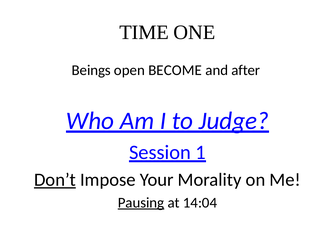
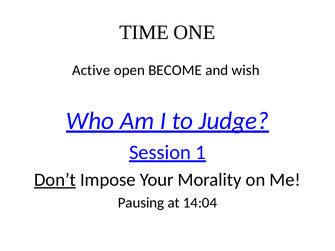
Beings: Beings -> Active (91, 70)
after: after -> wish (246, 70)
Pausing underline: present -> none (141, 203)
